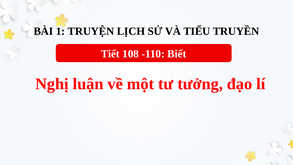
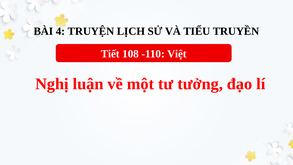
1: 1 -> 4 (60, 31)
Biết: Biết -> Việt (177, 54)
